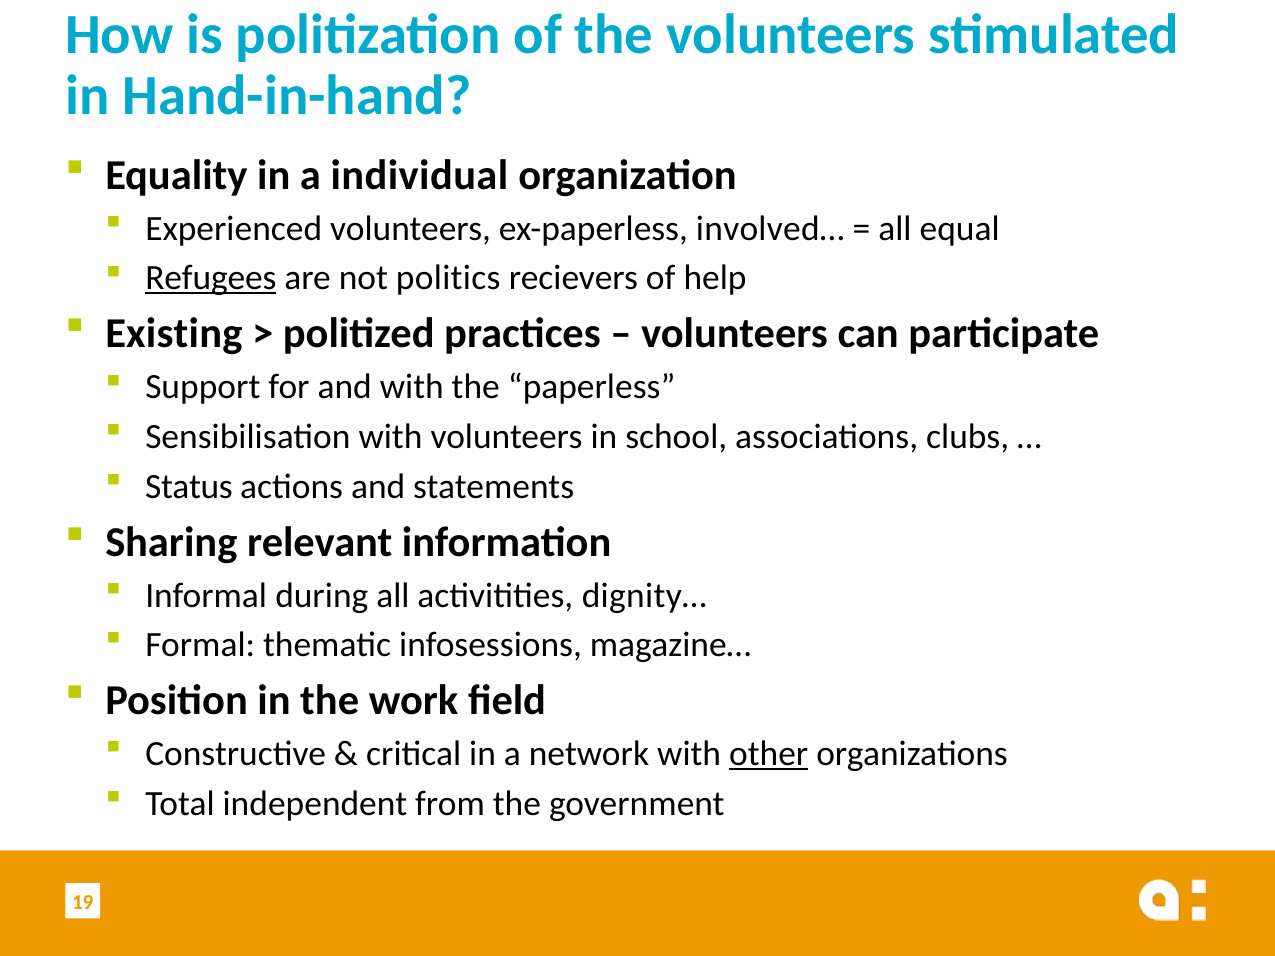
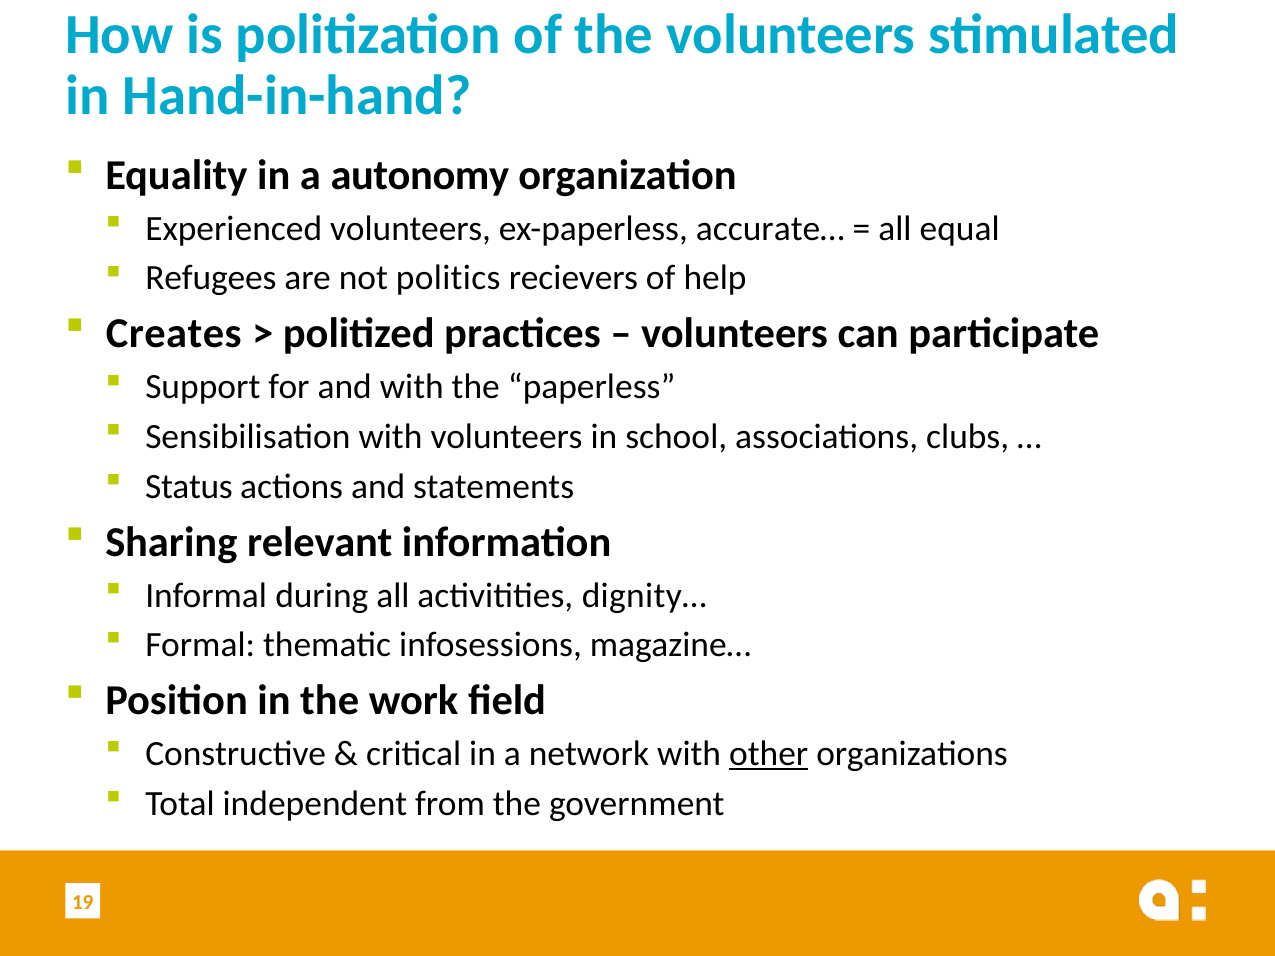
individual: individual -> autonomy (420, 175)
involved…: involved… -> accurate… (770, 229)
Refugees underline: present -> none (211, 278)
Existing: Existing -> Creates (174, 334)
